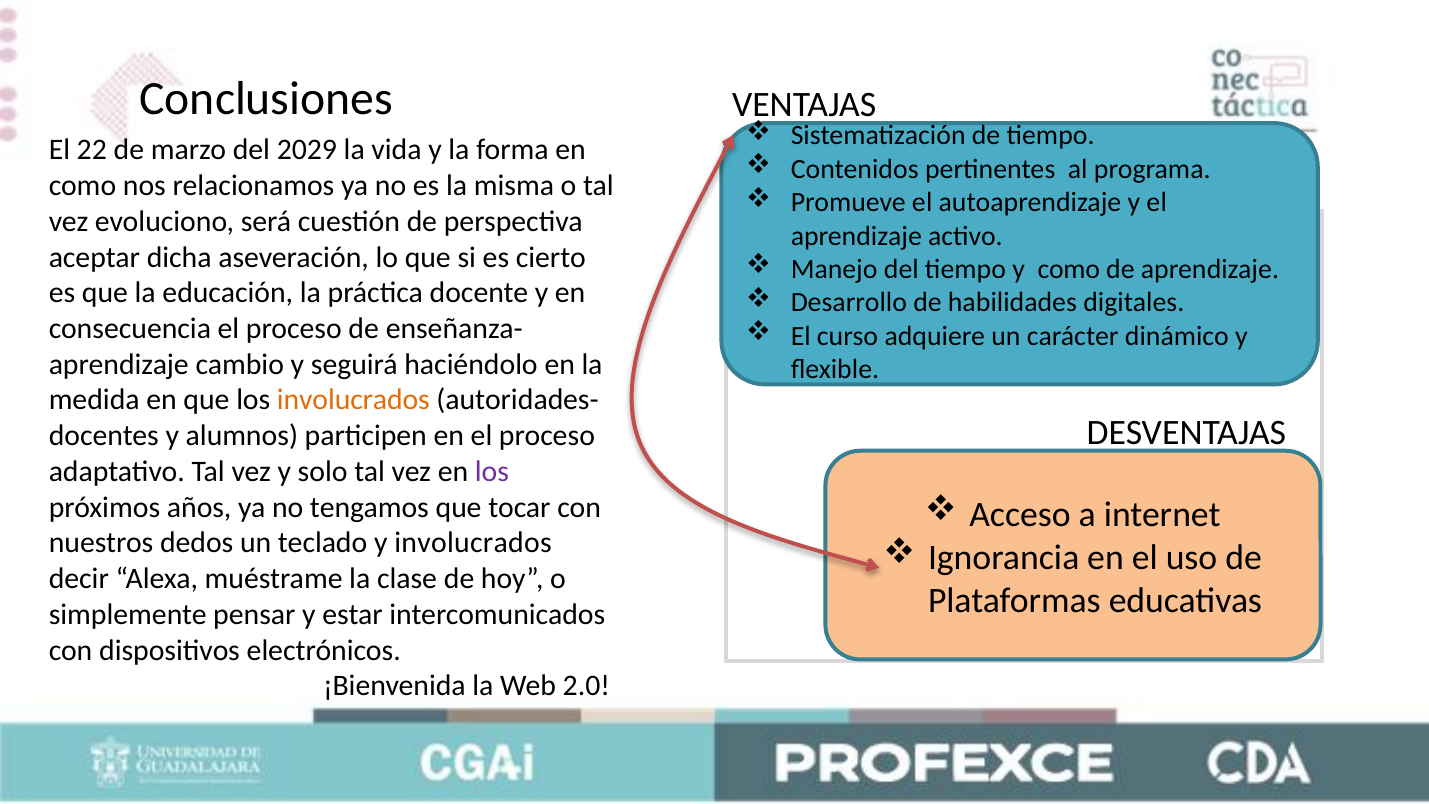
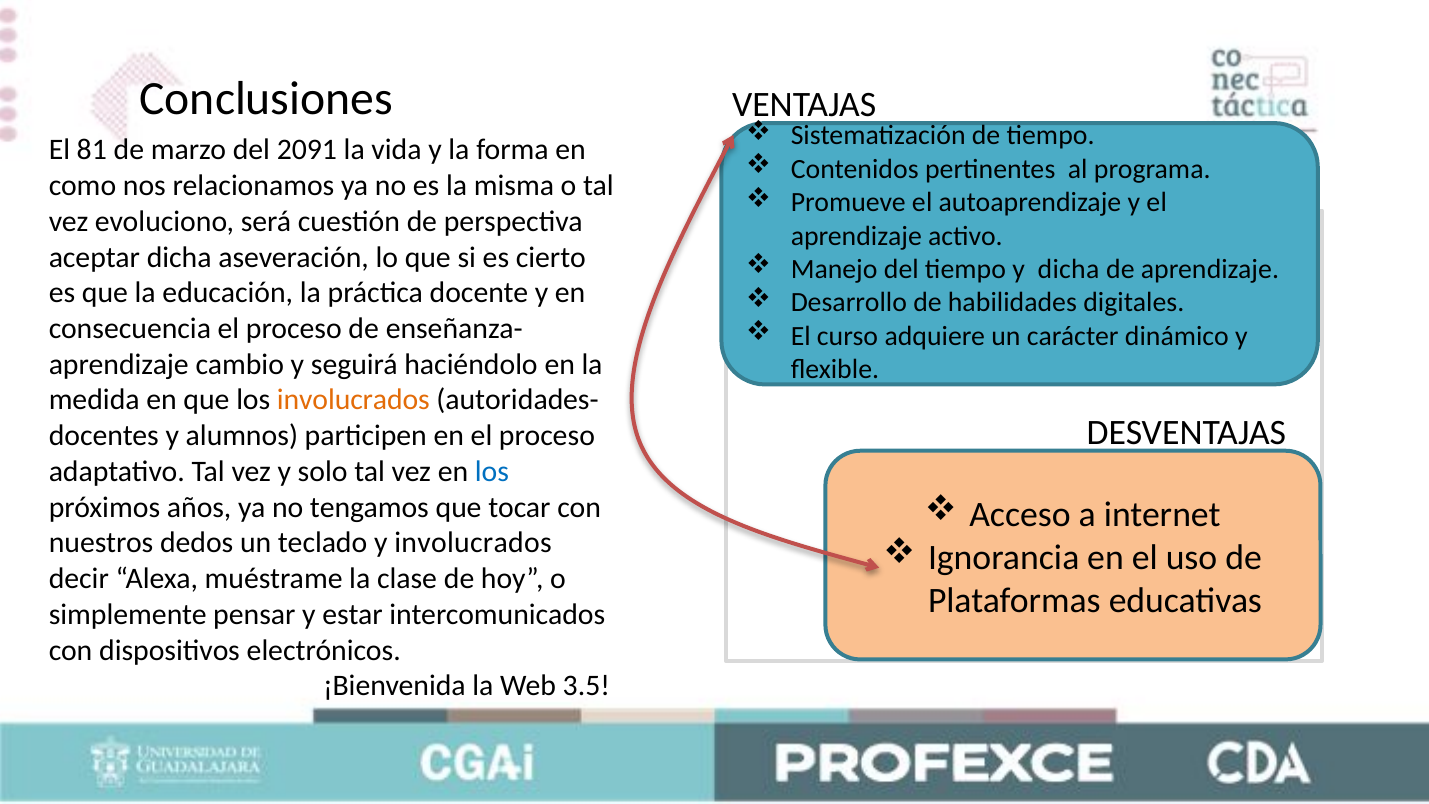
22: 22 -> 81 (92, 150)
2029: 2029 -> 2091 (307, 150)
y como: como -> dicha (1069, 269)
los colour: purple -> blue (492, 471)
2.0: 2.0 -> 3.5 (586, 686)
